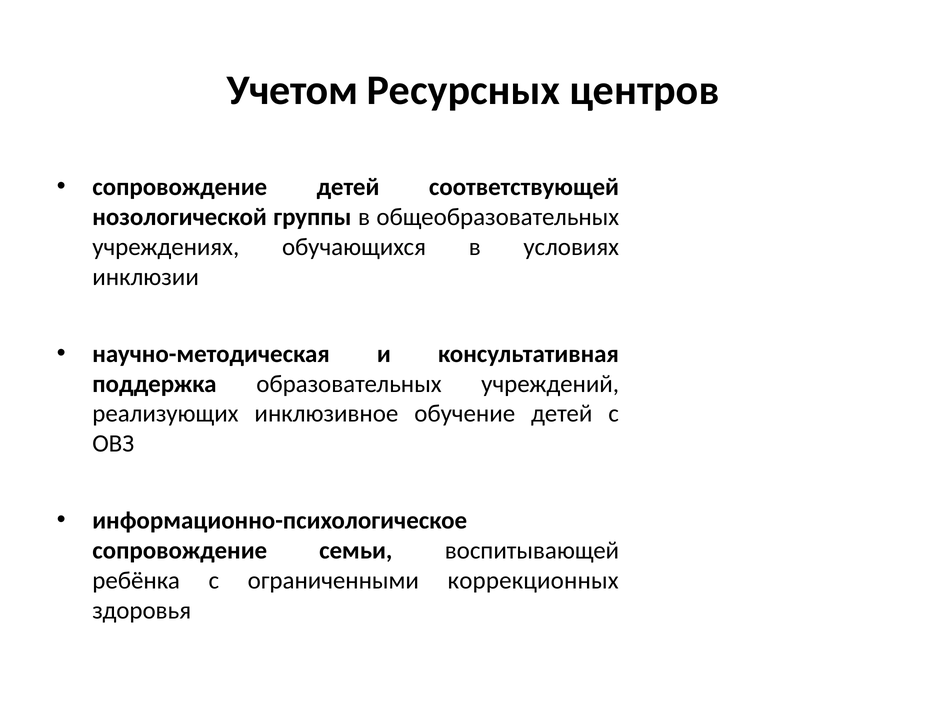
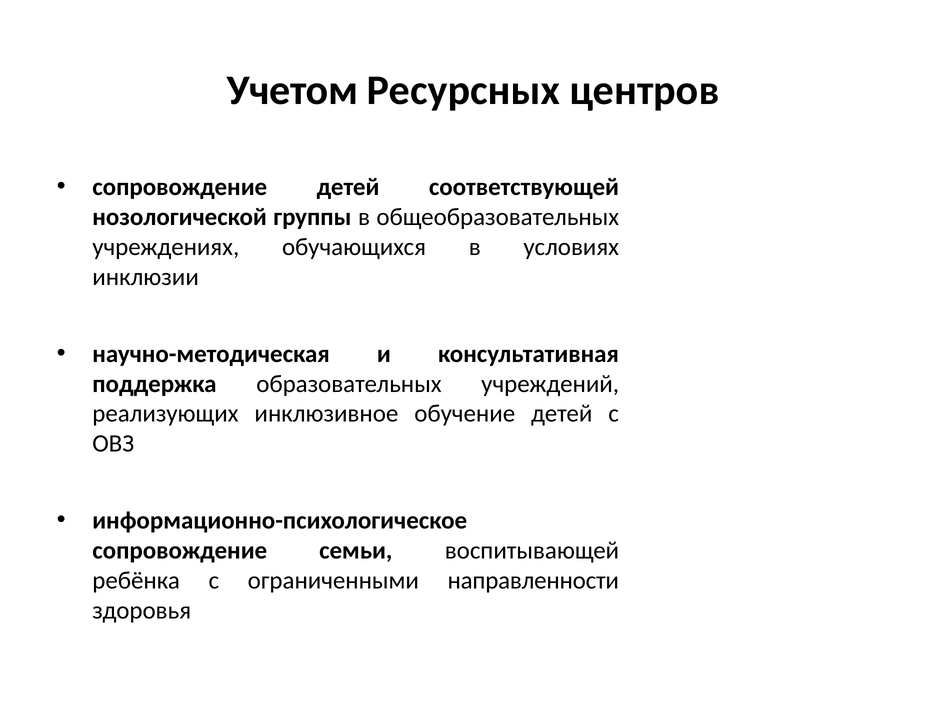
коррекционных: коррекционных -> направленности (533, 581)
